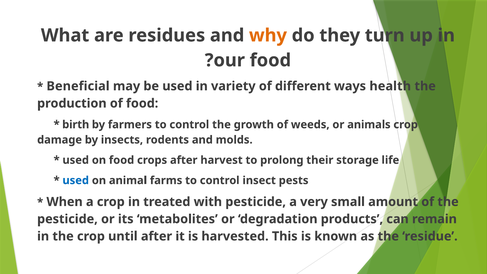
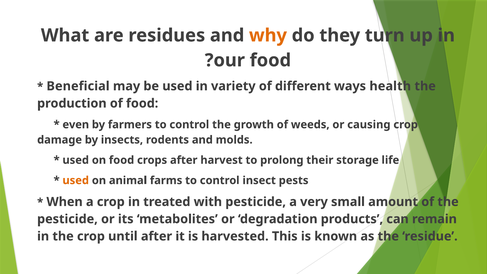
birth: birth -> even (76, 125)
animals: animals -> causing (369, 125)
used colour: blue -> orange (76, 180)
